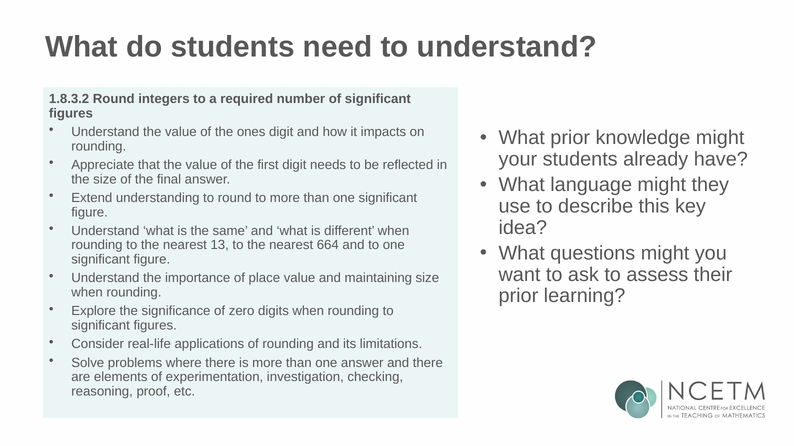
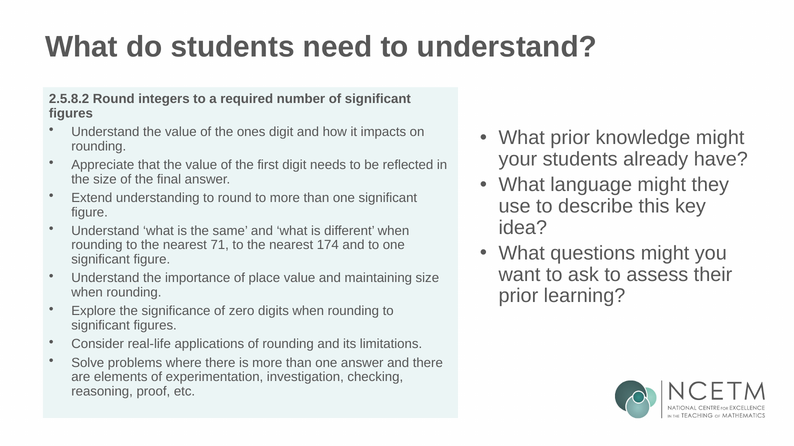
1.8.3.2: 1.8.3.2 -> 2.5.8.2 (69, 99)
13: 13 -> 71 (220, 245)
664: 664 -> 174 (328, 245)
